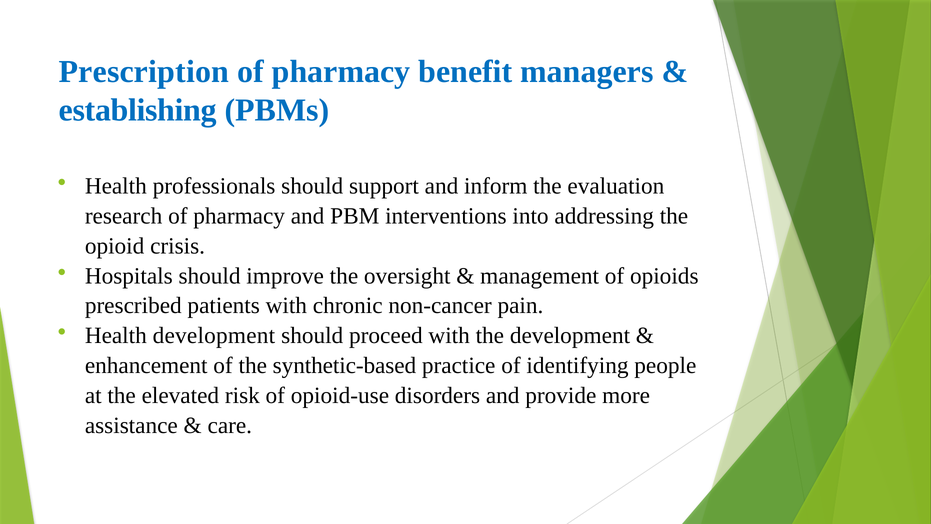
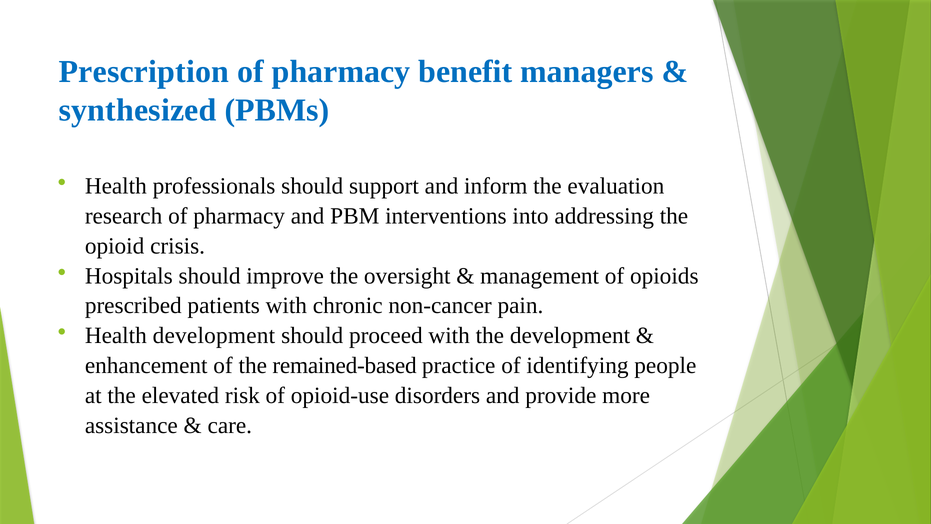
establishing: establishing -> synthesized (138, 110)
synthetic-based: synthetic-based -> remained-based (345, 365)
